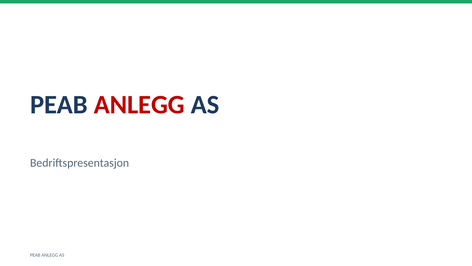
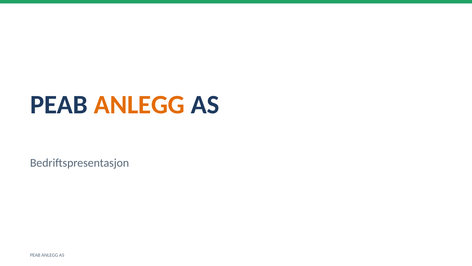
ANLEGG colour: red -> orange (139, 105)
